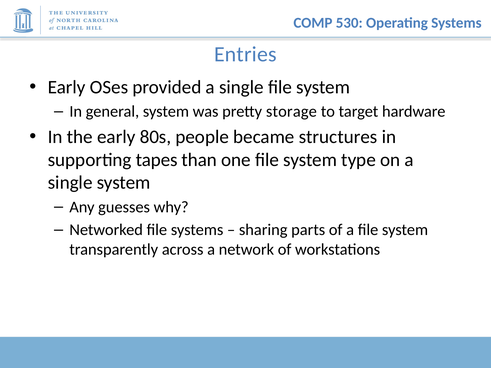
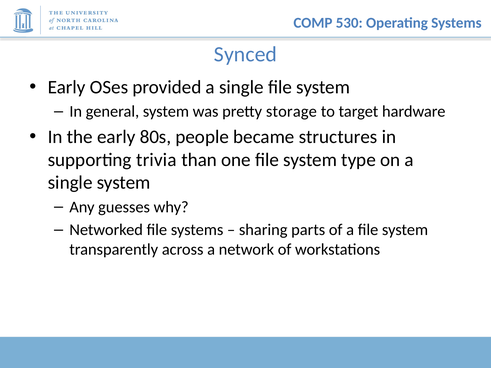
Entries: Entries -> Synced (245, 54)
tapes: tapes -> trivia (156, 160)
